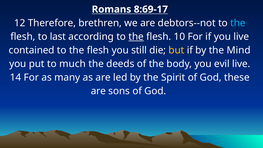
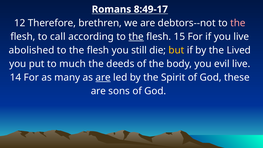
8:69-17: 8:69-17 -> 8:49-17 (151, 9)
the colour: light blue -> pink (238, 23)
last: last -> call (58, 37)
10: 10 -> 15 (179, 37)
contained: contained -> abolished (32, 50)
Mind: Mind -> Lived (239, 50)
are underline: none -> present (103, 77)
